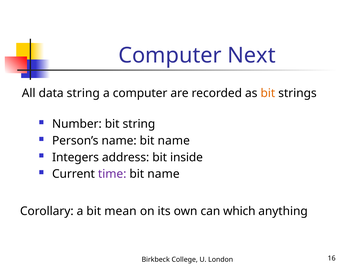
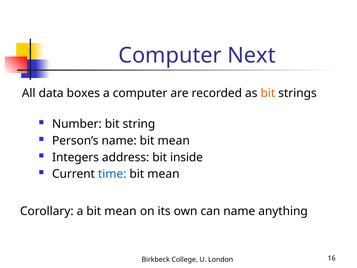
data string: string -> boxes (83, 93)
name bit name: name -> mean (174, 141)
time colour: purple -> blue (112, 174)
name: name -> mean (163, 174)
can which: which -> name (239, 211)
